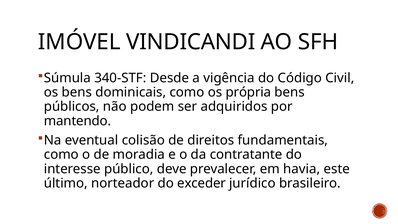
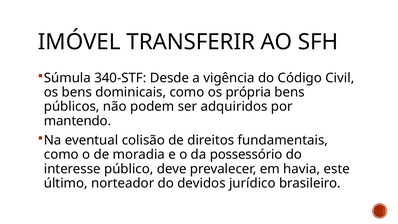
VINDICANDI: VINDICANDI -> TRANSFERIR (191, 42)
contratante: contratante -> possessório (246, 154)
exceder: exceder -> devidos (201, 183)
